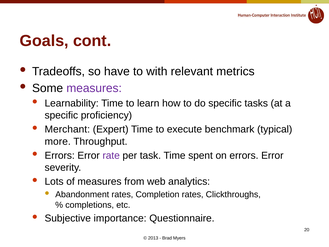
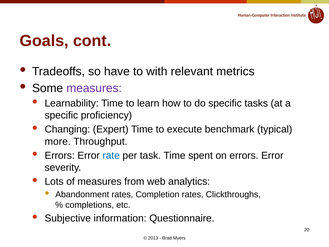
Merchant: Merchant -> Changing (67, 129)
rate colour: purple -> blue (111, 155)
importance: importance -> information (120, 218)
